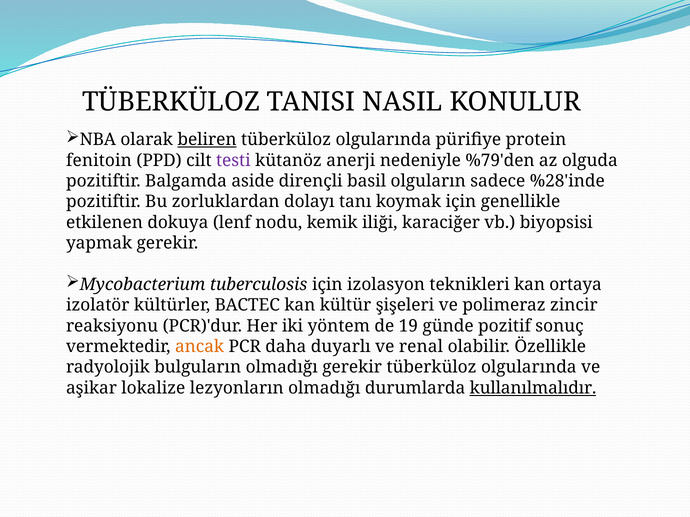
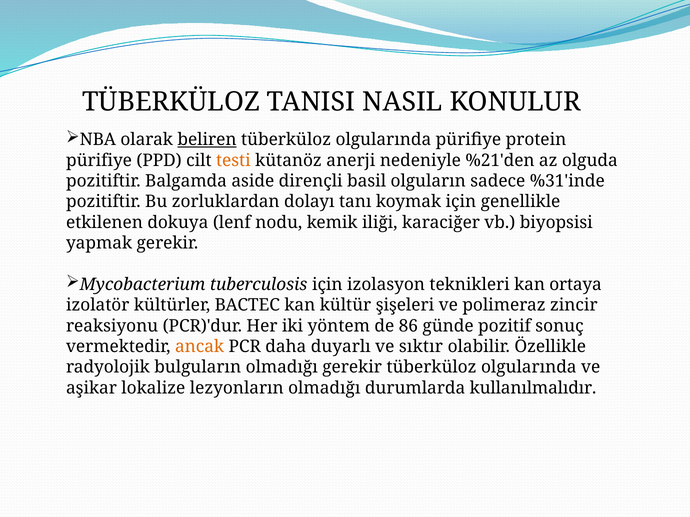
fenitoin: fenitoin -> pürifiye (99, 161)
testi colour: purple -> orange (233, 161)
%79'den: %79'den -> %21'den (500, 161)
%28'inde: %28'inde -> %31'inde (567, 181)
19: 19 -> 86 (408, 326)
renal: renal -> sıktır (421, 347)
kullanılmalıdır underline: present -> none (533, 388)
